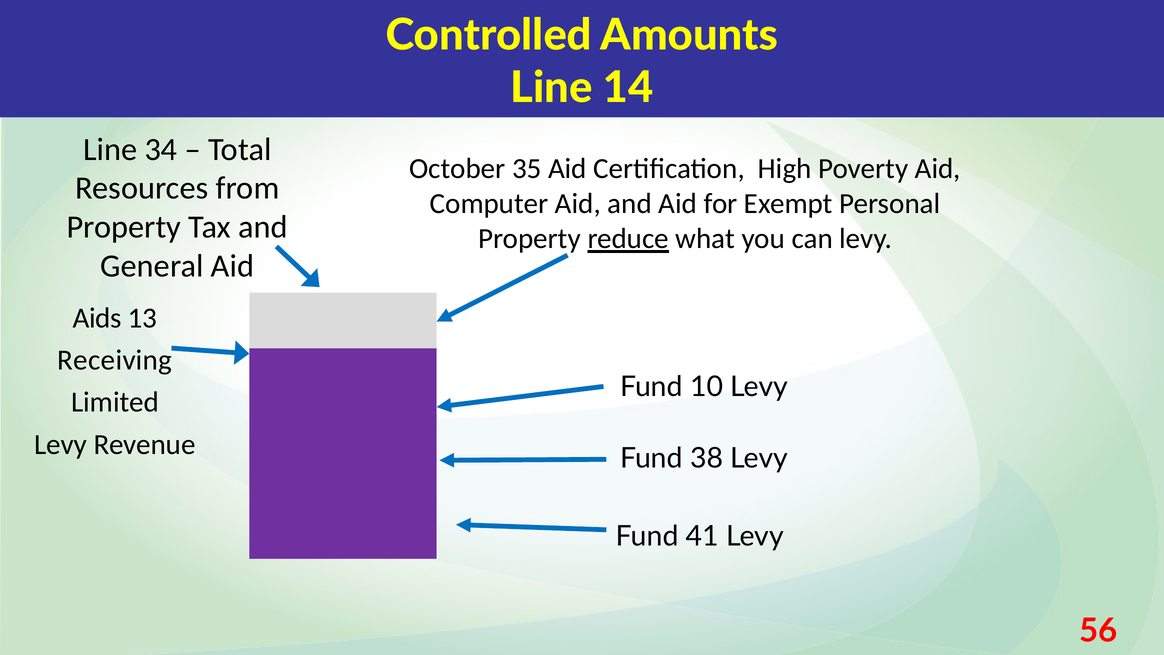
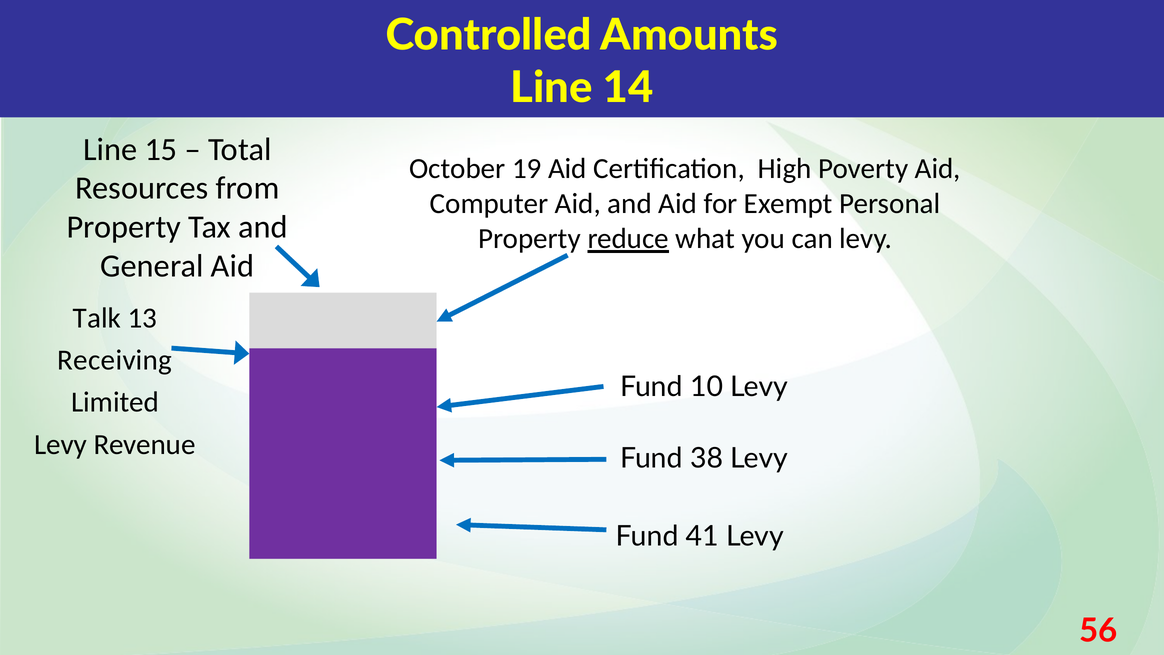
34: 34 -> 15 (161, 149)
35: 35 -> 19 (527, 169)
Aids: Aids -> Talk (97, 318)
